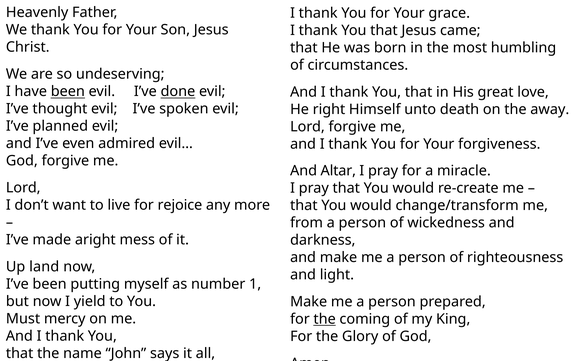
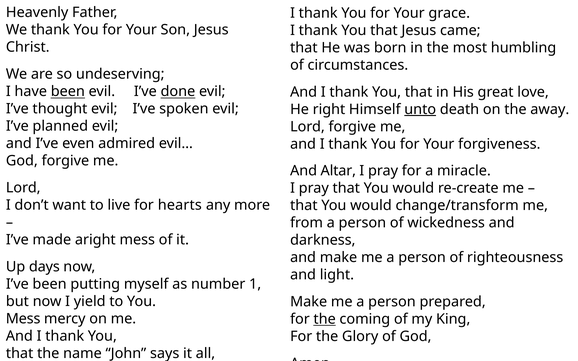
unto underline: none -> present (420, 109)
rejoice: rejoice -> hearts (180, 205)
land: land -> days (44, 267)
Must: Must -> Mess (23, 319)
